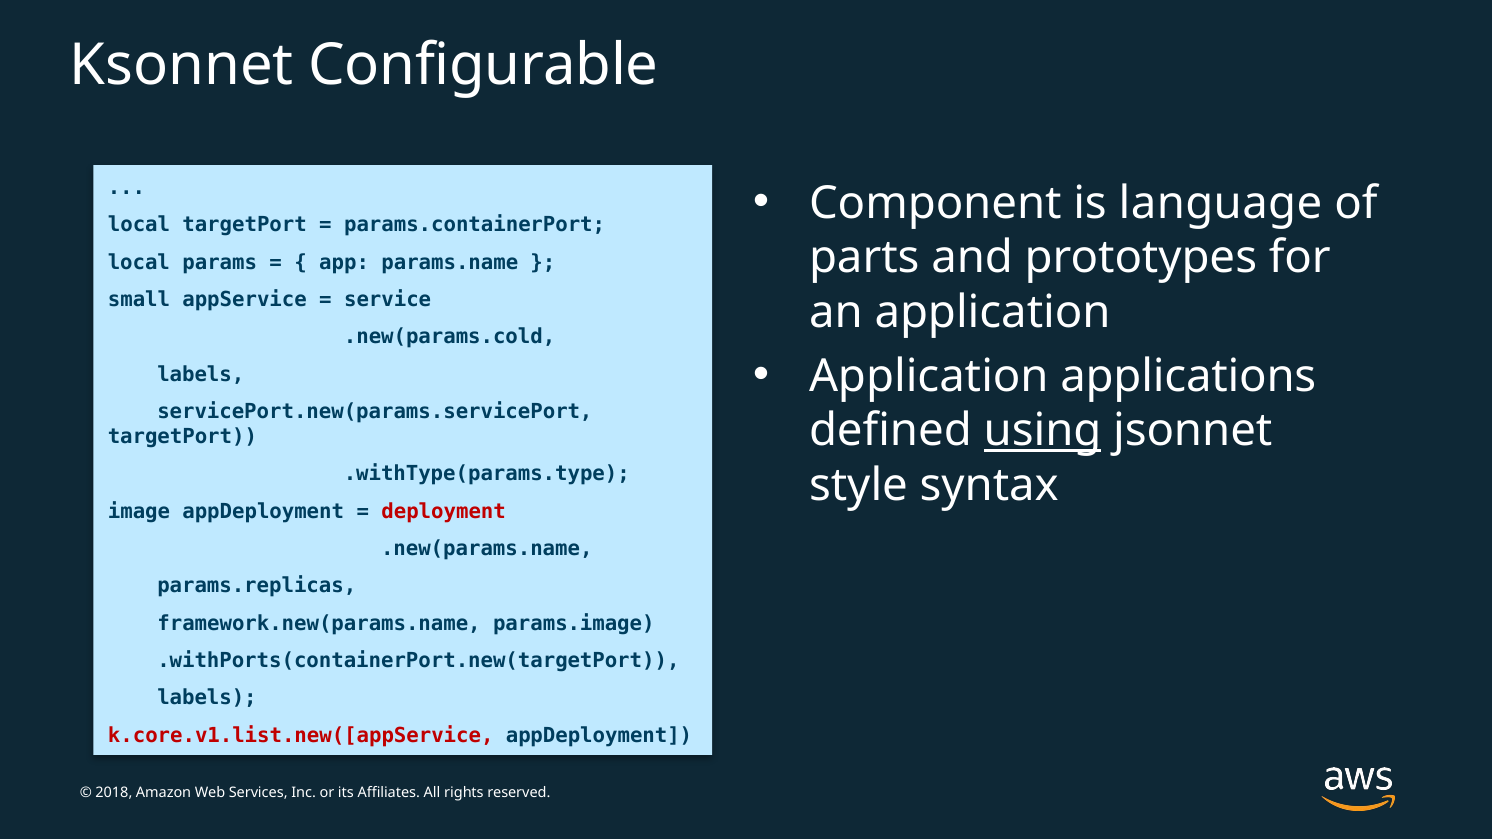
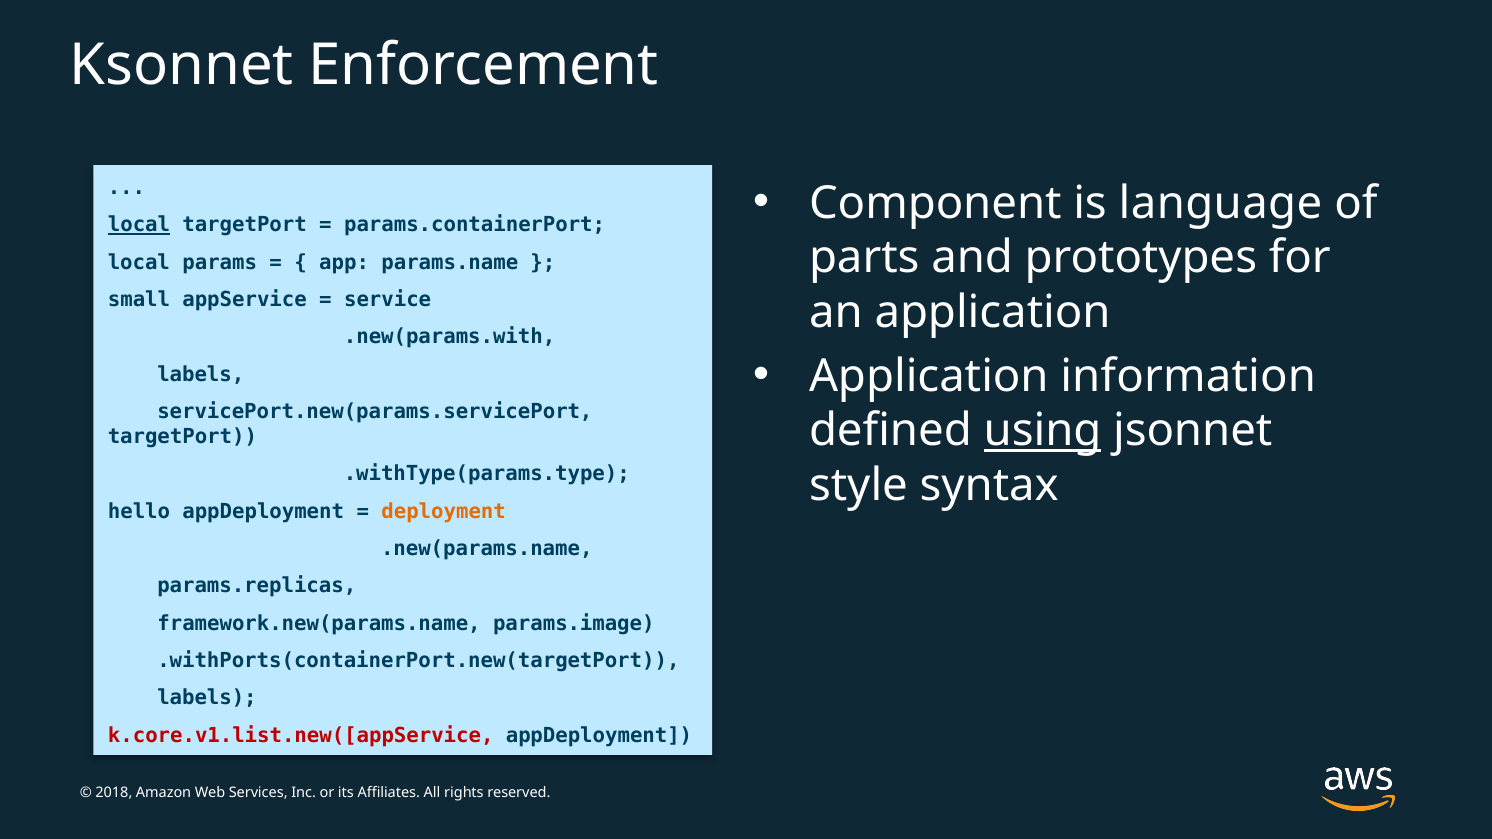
Configurable: Configurable -> Enforcement (484, 65)
local underline: none -> present (139, 225)
.new(params.cold: .new(params.cold -> .new(params.with (450, 337)
applications: applications -> information (1188, 376)
image: image -> hello (139, 511)
deployment colour: red -> orange (444, 511)
